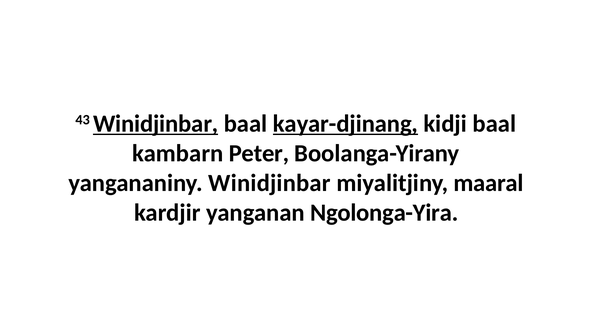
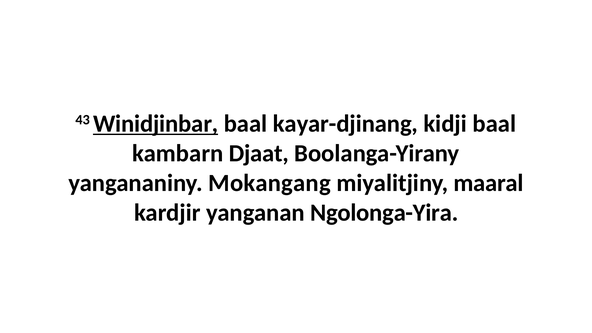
kayar-djinang underline: present -> none (345, 124)
Peter: Peter -> Djaat (259, 153)
yangananiny Winidjinbar: Winidjinbar -> Mokangang (270, 183)
